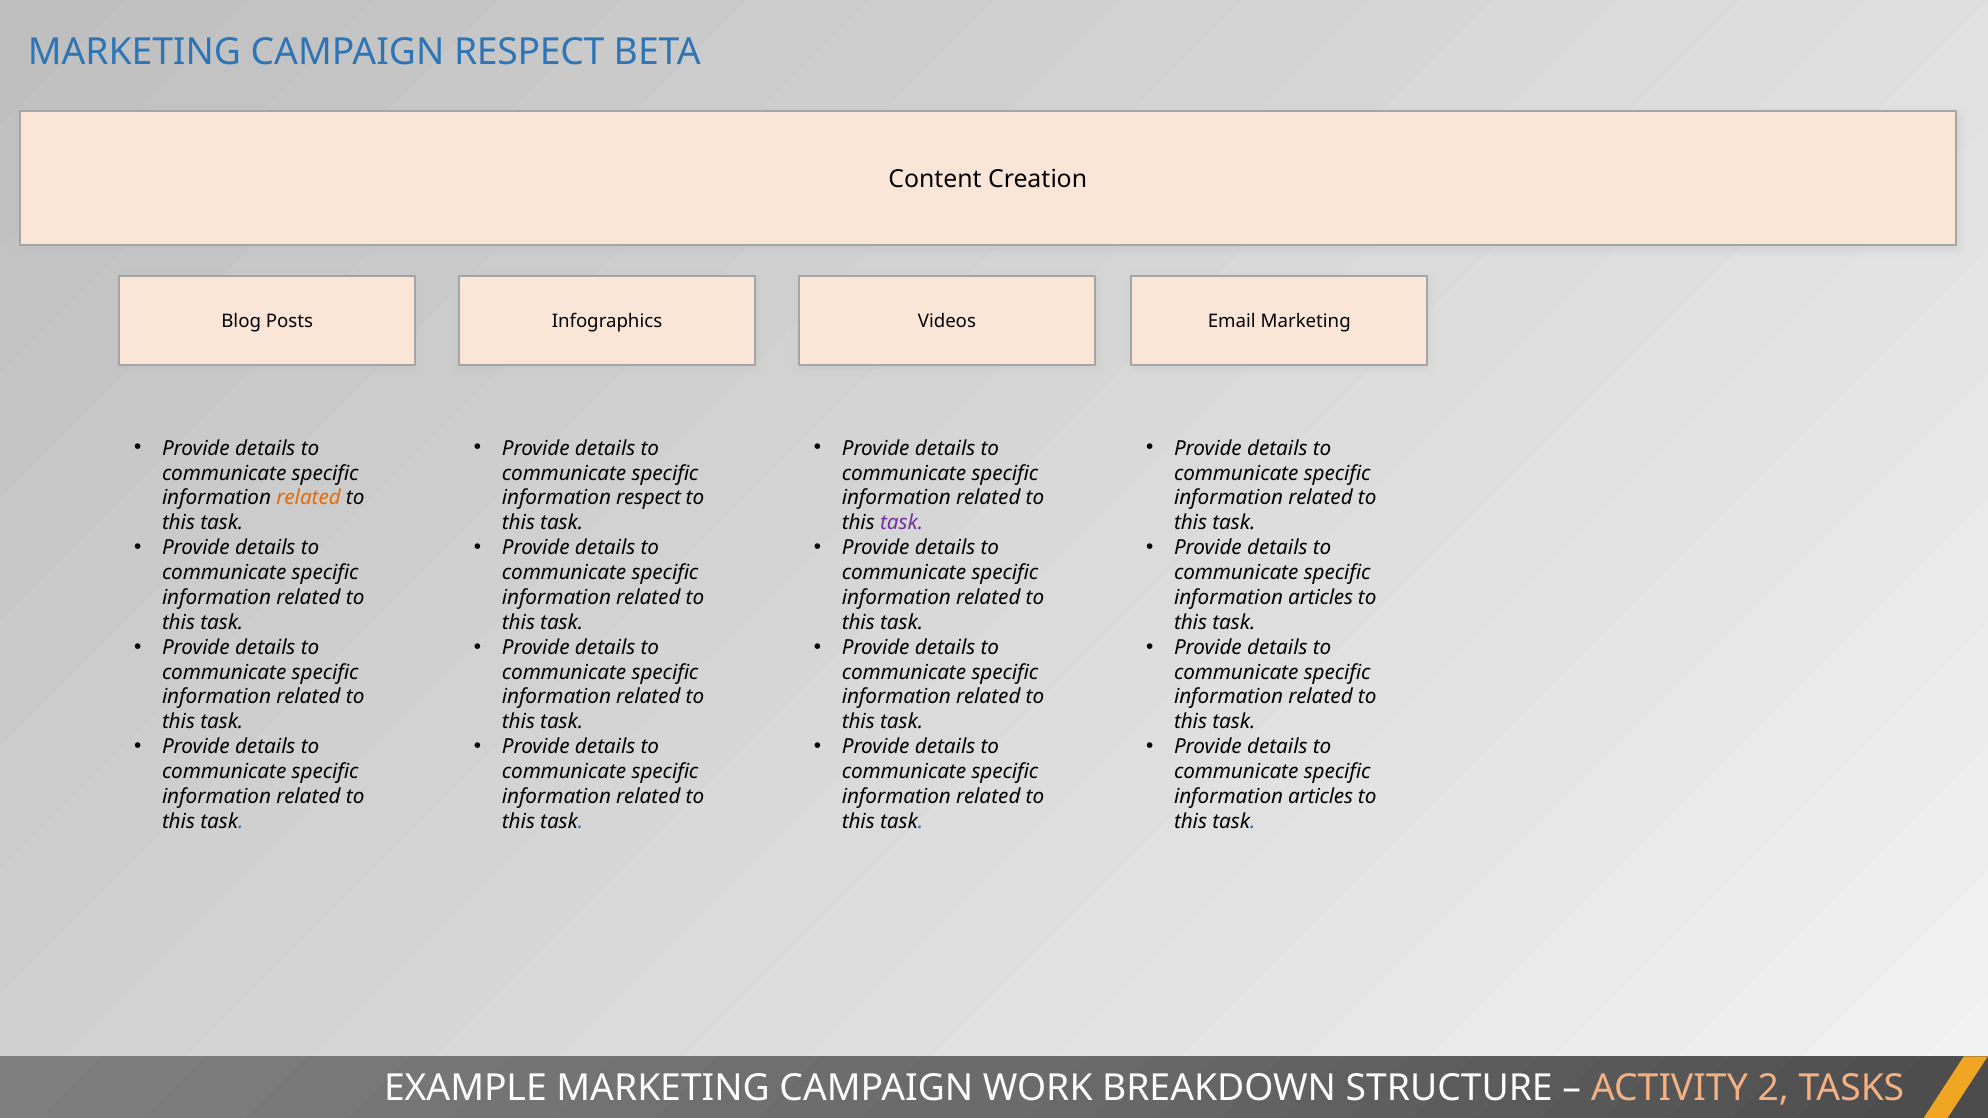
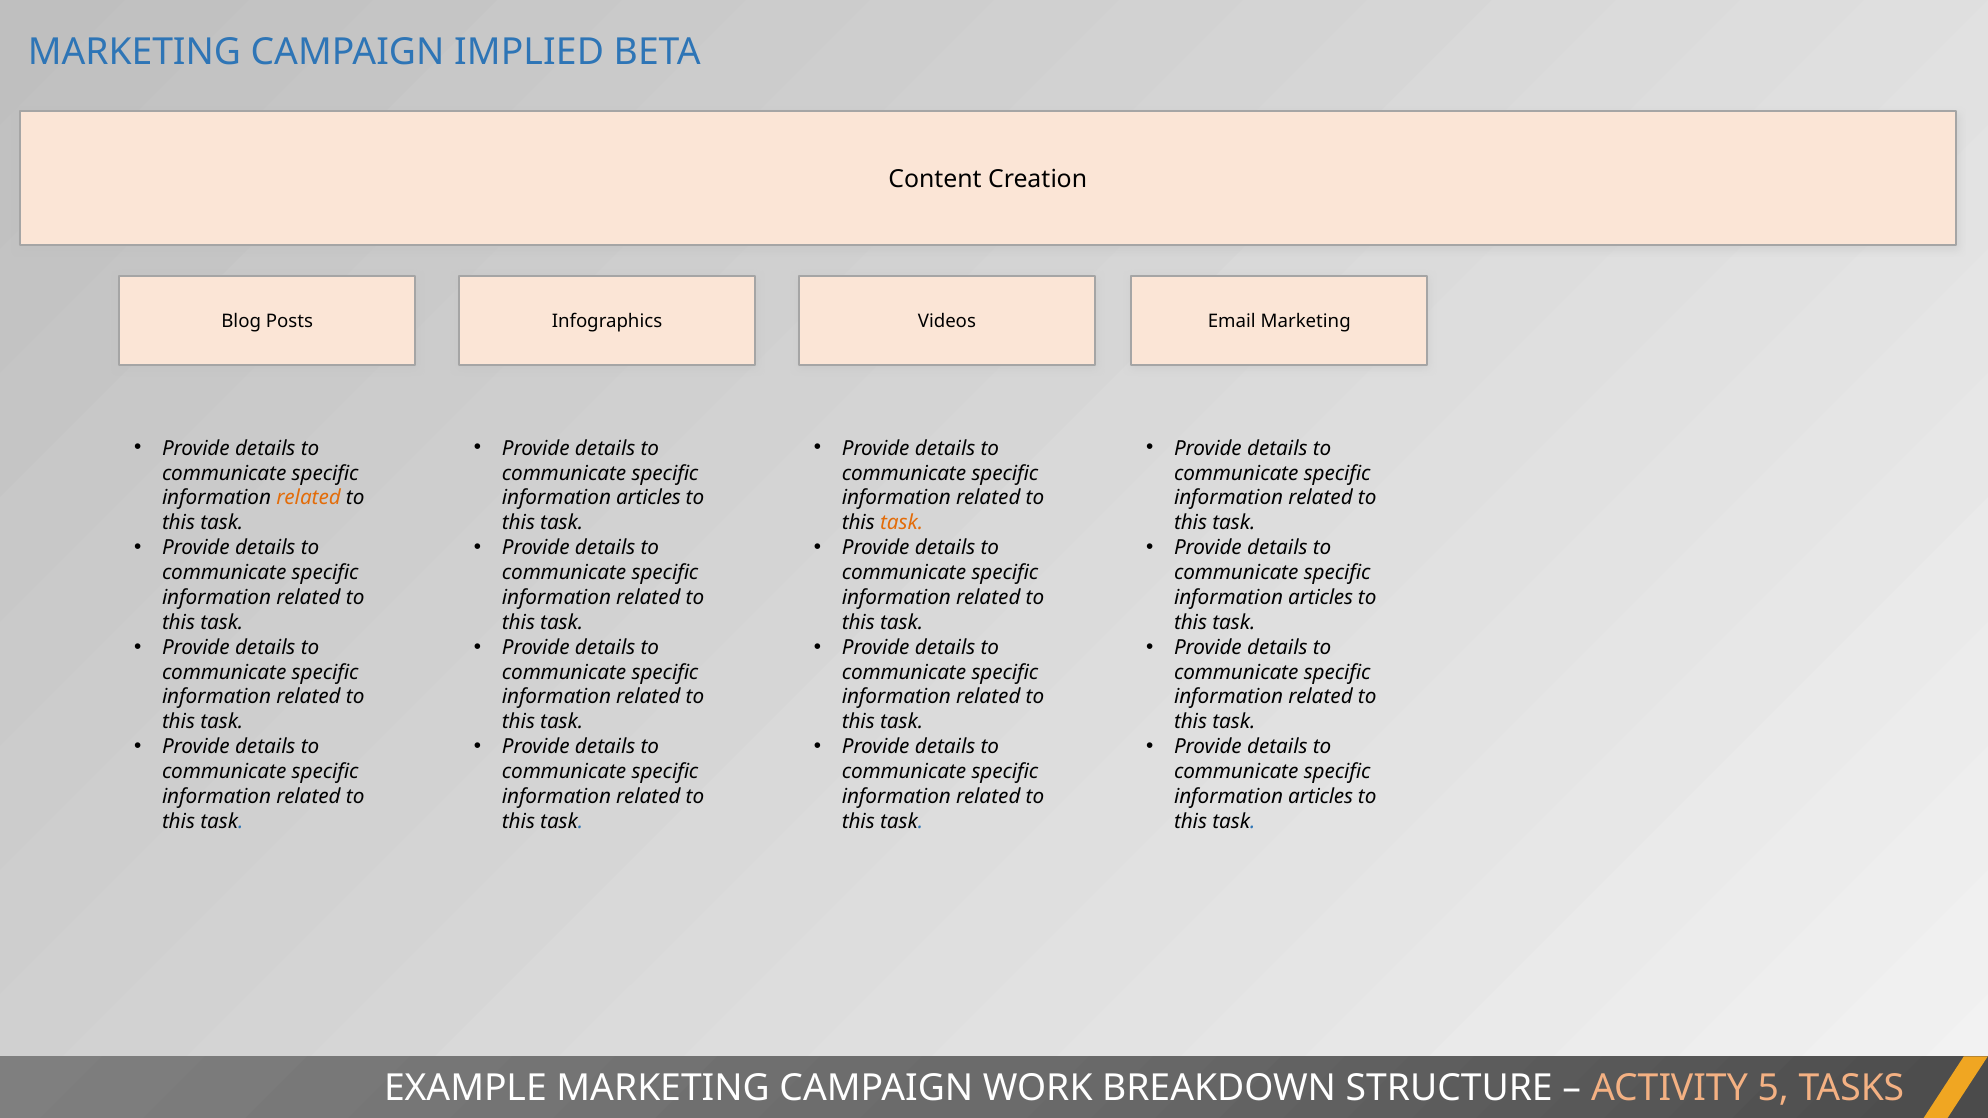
CAMPAIGN RESPECT: RESPECT -> IMPLIED (529, 53)
respect: respect -> articles (648, 498)
task colour: purple -> orange (902, 523)
2: 2 -> 5 (1773, 1088)
